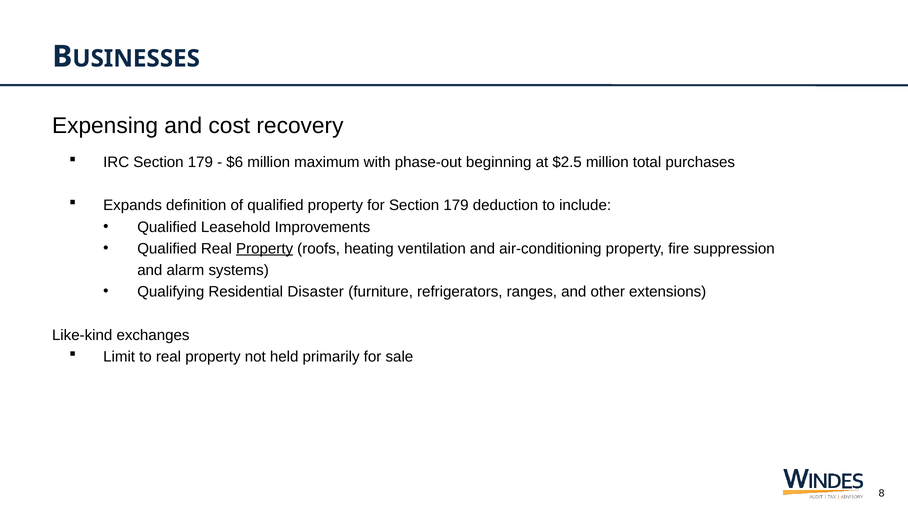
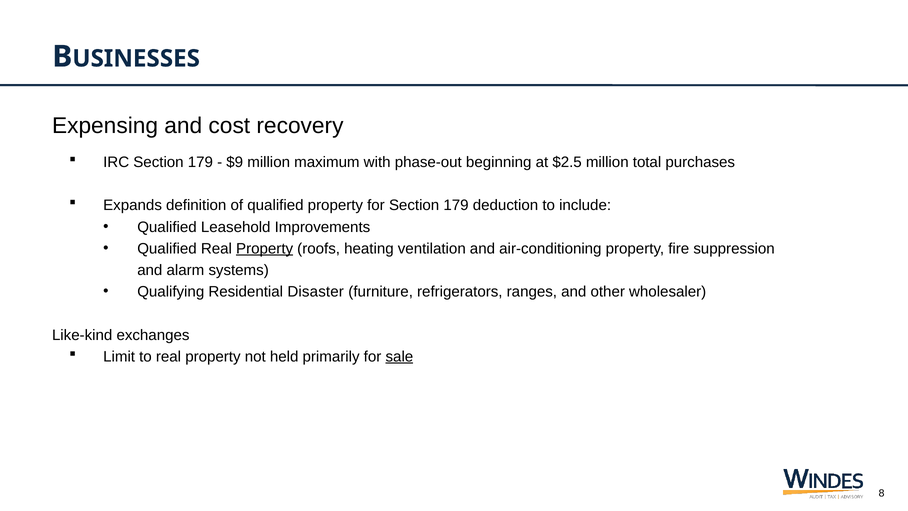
$6: $6 -> $9 (235, 162)
extensions: extensions -> wholesaler (668, 292)
sale underline: none -> present (399, 356)
